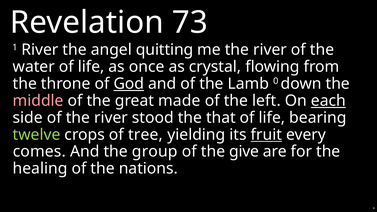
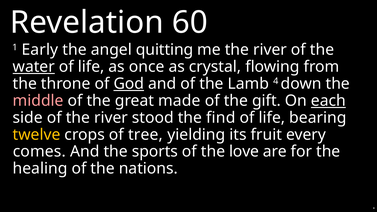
73: 73 -> 60 (190, 22)
1 River: River -> Early (40, 50)
water underline: none -> present (34, 67)
0: 0 -> 4 (276, 81)
left: left -> gift (266, 101)
that: that -> find (221, 118)
twelve colour: light green -> yellow (37, 135)
fruit underline: present -> none (266, 135)
group: group -> sports (155, 152)
give: give -> love (244, 152)
